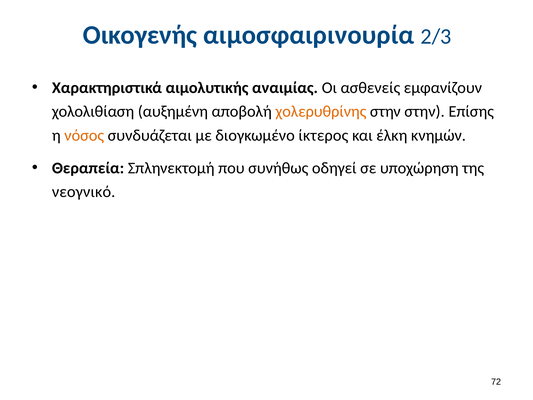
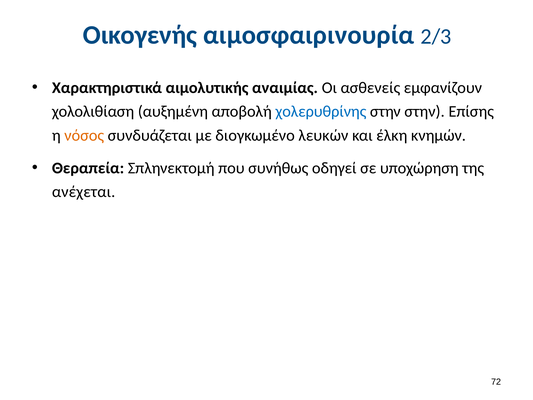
χολερυθρίνης colour: orange -> blue (321, 111)
ίκτερος: ίκτερος -> λευκών (323, 135)
νεογνικό: νεογνικό -> ανέχεται (84, 192)
